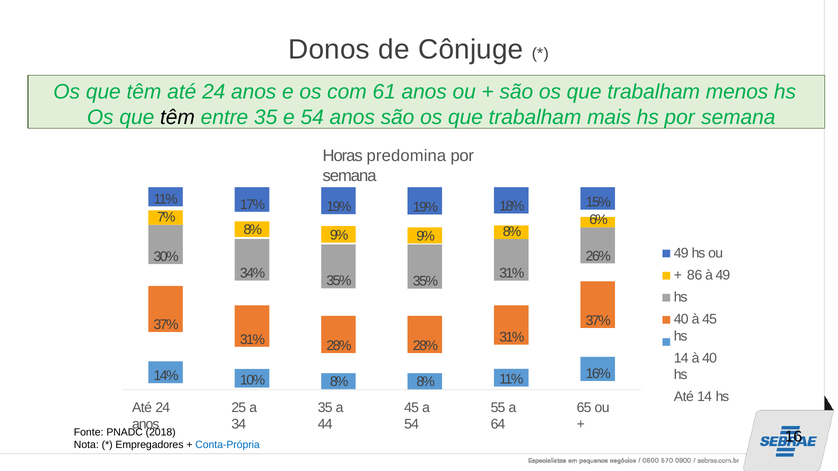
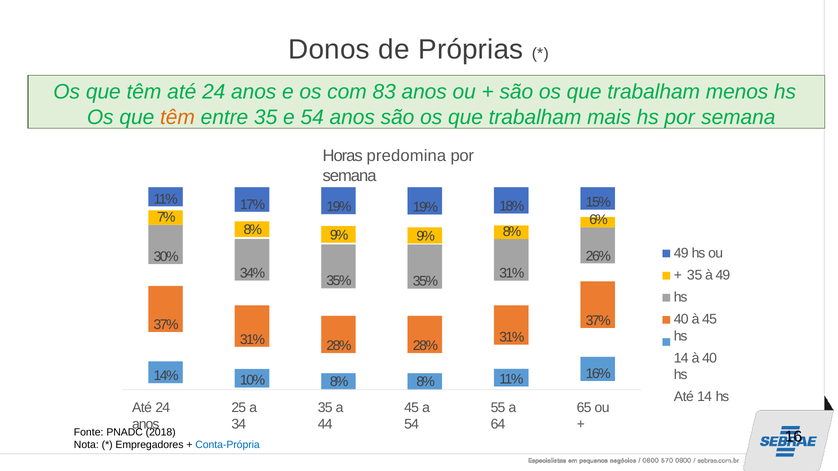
Cônjuge: Cônjuge -> Próprias (471, 50)
61: 61 -> 83 (384, 92)
têm colour: black -> orange (178, 117)
86: 86 -> 35 (695, 275)
